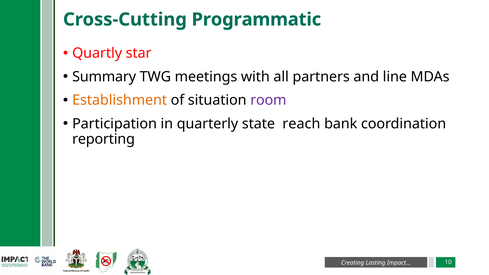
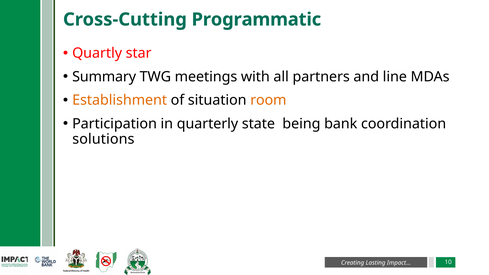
room colour: purple -> orange (268, 100)
reach: reach -> being (301, 124)
reporting: reporting -> solutions (103, 139)
